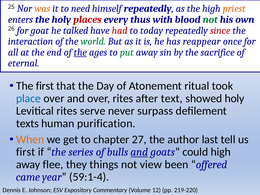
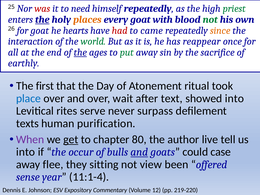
was colour: orange -> red (42, 9)
priest colour: orange -> green (234, 9)
the underline: none -> present (42, 20)
places colour: red -> orange (87, 20)
every thus: thus -> goat (140, 20)
talked: talked -> hearts (76, 30)
today: today -> came (152, 30)
since colour: red -> orange (220, 30)
eternal: eternal -> earthly (24, 63)
over rites: rites -> wait (123, 98)
showed holy: holy -> into (234, 98)
When colour: orange -> purple (30, 139)
get underline: none -> present (71, 139)
27: 27 -> 80 (139, 139)
last: last -> live (210, 139)
first: first -> into (26, 152)
series: series -> occur (81, 152)
could high: high -> case (221, 152)
things: things -> sitting (104, 164)
came: came -> sense (28, 177)
59:1-4: 59:1-4 -> 11:1-4 (89, 177)
